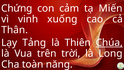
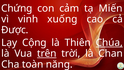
Thân: Thân -> Được (15, 30)
Tảng: Tảng -> Cộng (34, 42)
trên underline: none -> present (47, 53)
Long: Long -> Chan (111, 53)
